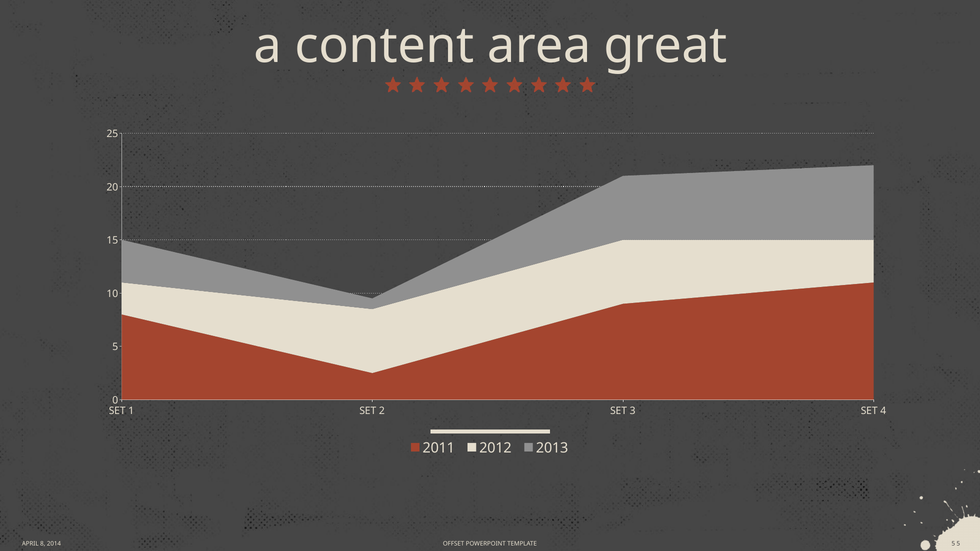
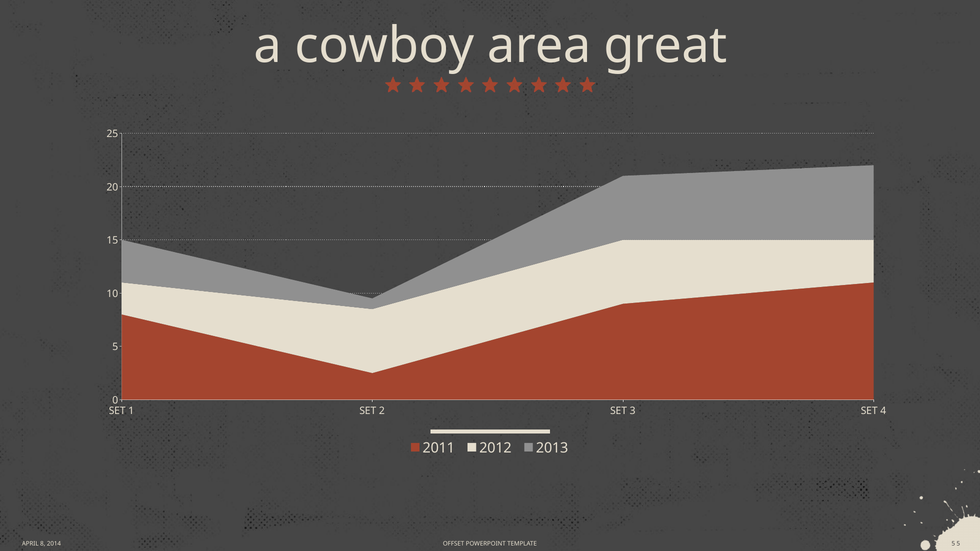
content: content -> cowboy (385, 46)
